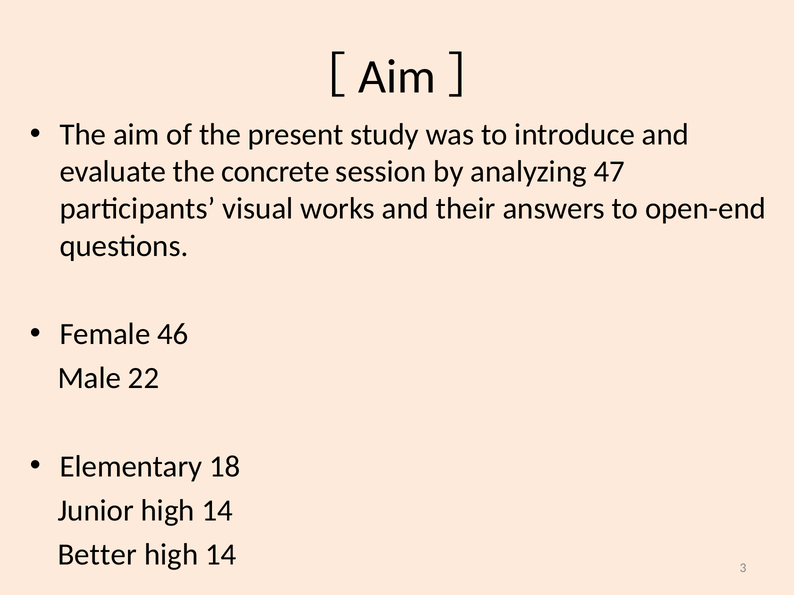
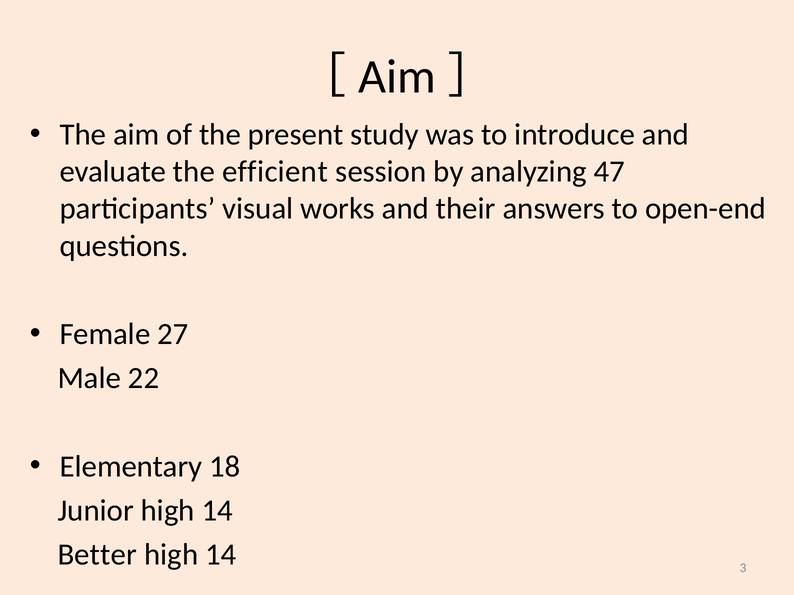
concrete: concrete -> efficient (275, 172)
46: 46 -> 27 (173, 334)
